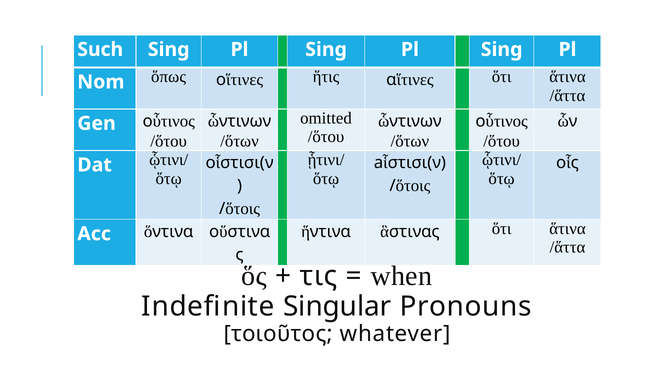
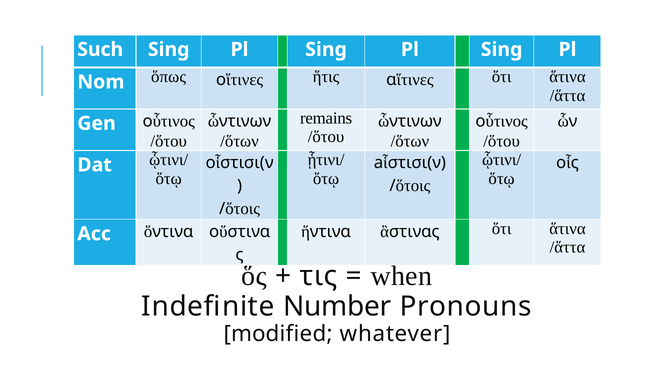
omitted: omitted -> remains (326, 118)
Singular: Singular -> Number (337, 306)
τοιοῦτος: τοιοῦτος -> modified (278, 334)
